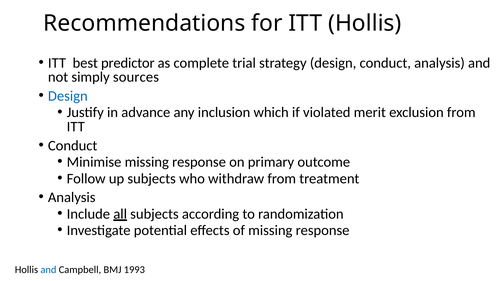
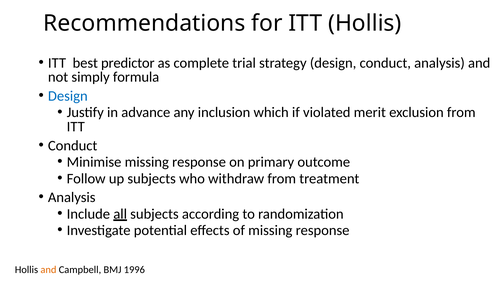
sources: sources -> formula (136, 77)
and colour: blue -> orange (48, 270)
1993: 1993 -> 1996 (134, 270)
